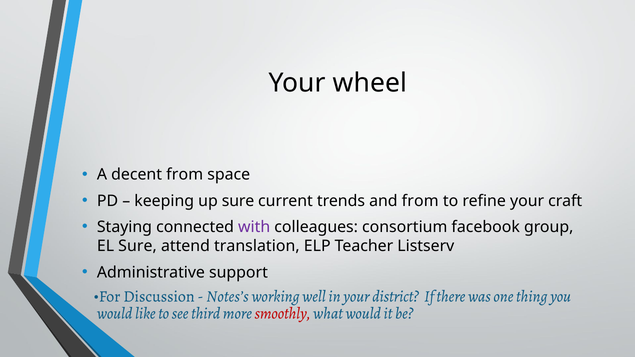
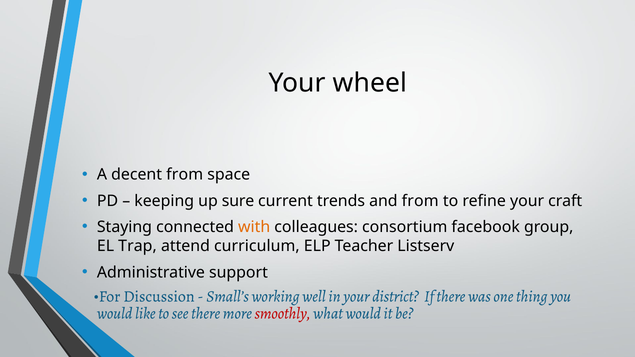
with colour: purple -> orange (254, 227)
EL Sure: Sure -> Trap (138, 246)
translation: translation -> curriculum (257, 246)
Notes’s: Notes’s -> Small’s (228, 297)
see third: third -> there (206, 314)
